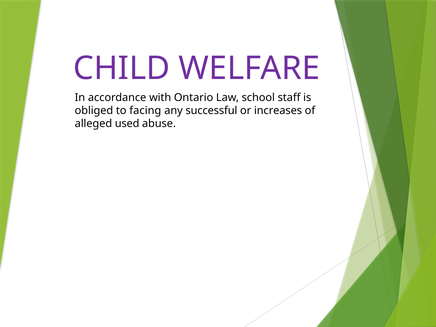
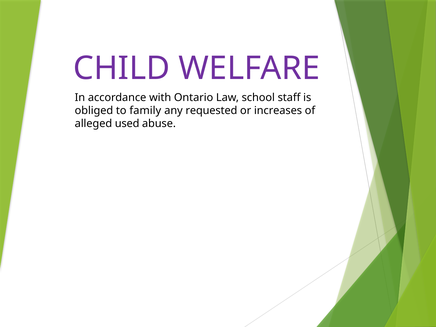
facing: facing -> family (145, 111)
successful: successful -> requested (211, 111)
